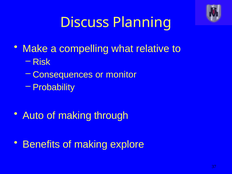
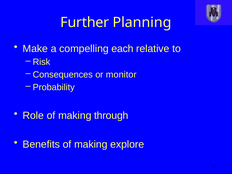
Discuss: Discuss -> Further (85, 22)
what: what -> each (122, 49)
Auto: Auto -> Role (33, 115)
